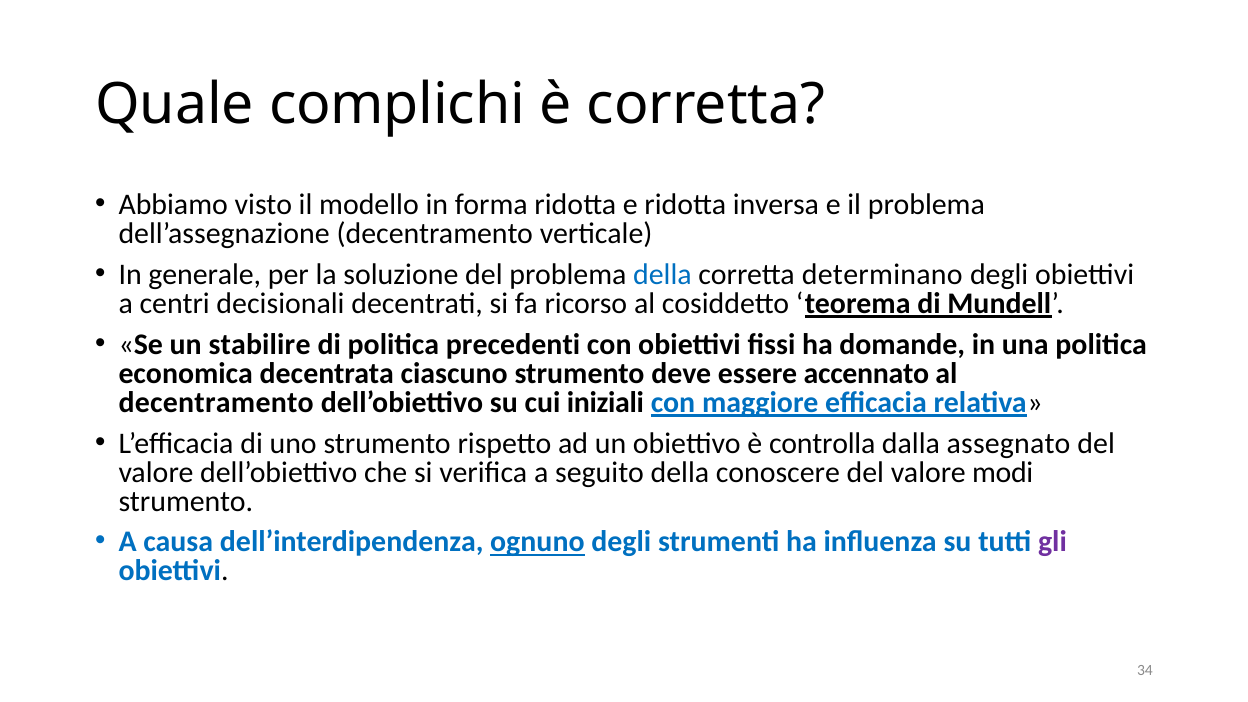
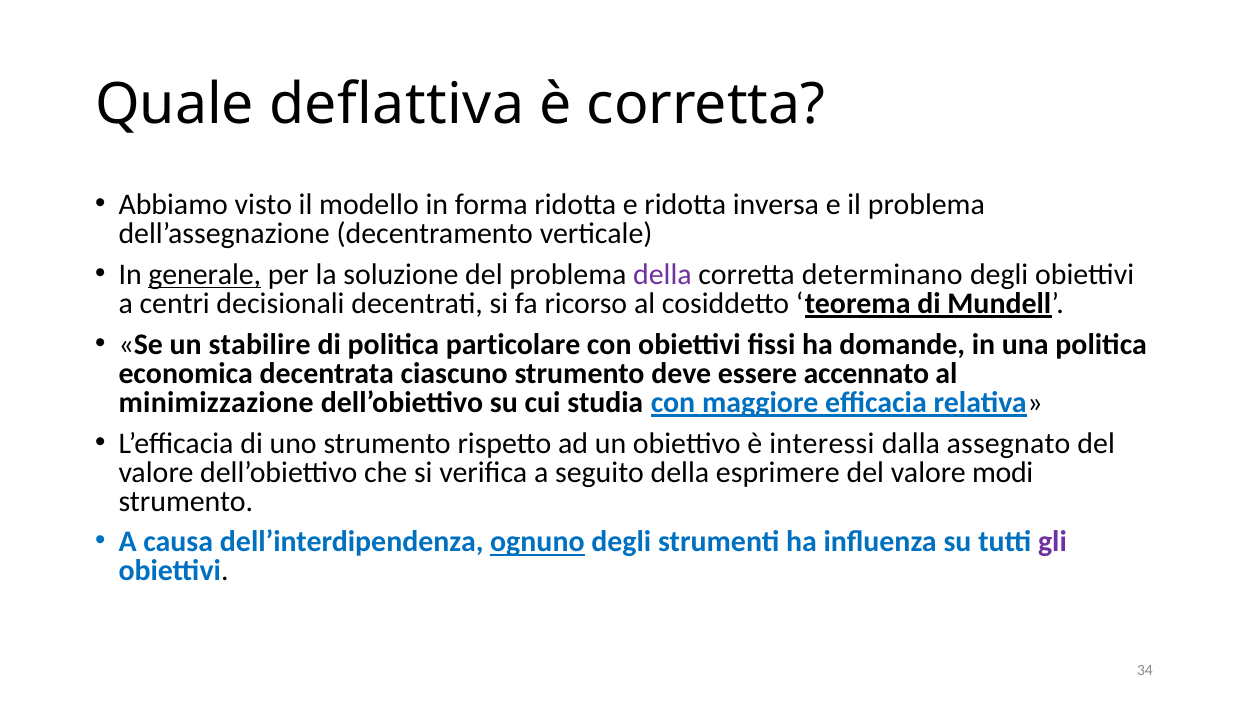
complichi: complichi -> deflattiva (397, 105)
generale underline: none -> present (205, 275)
della colour: blue -> purple (662, 275)
precedenti: precedenti -> particolare (513, 344)
decentramento: decentramento -> minimizzazione (216, 403)
iniziali: iniziali -> studia (605, 403)
controlla: controlla -> interessi (822, 443)
conoscere: conoscere -> esprimere (778, 472)
